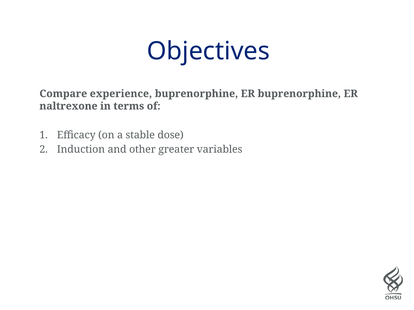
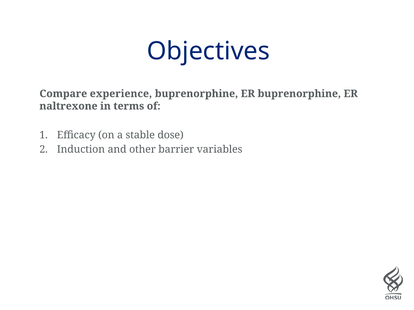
greater: greater -> barrier (176, 150)
